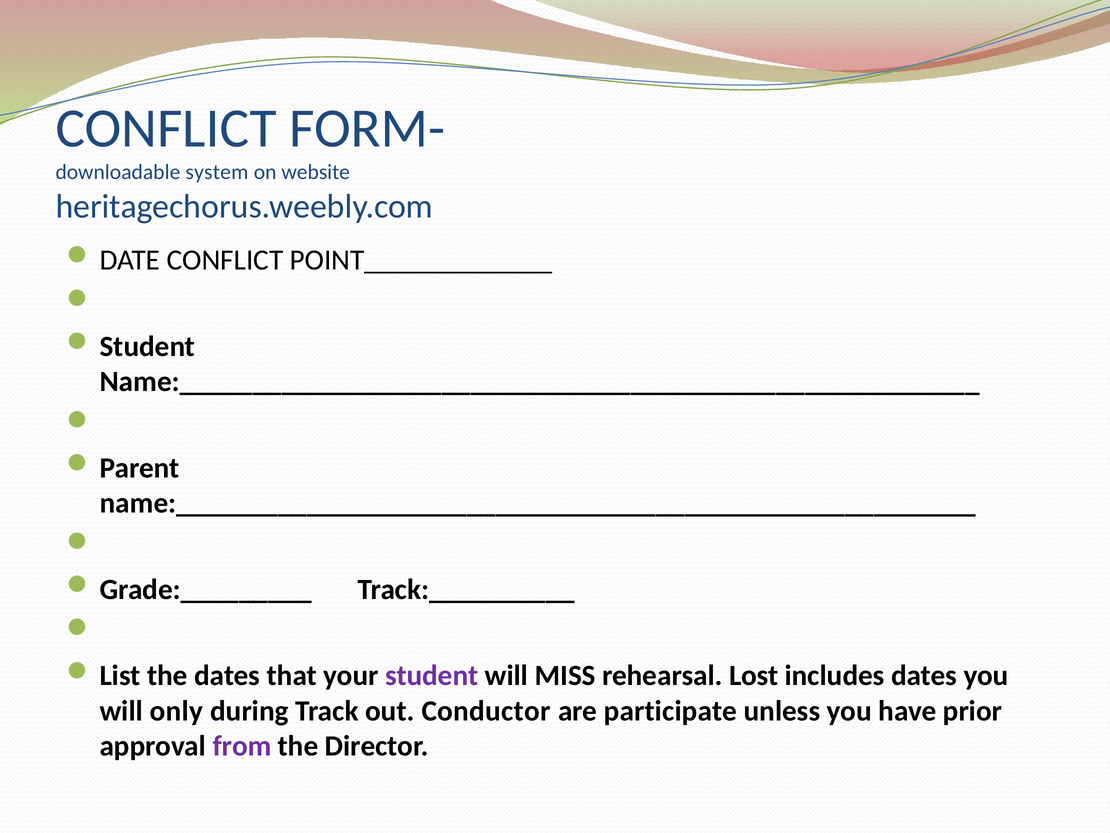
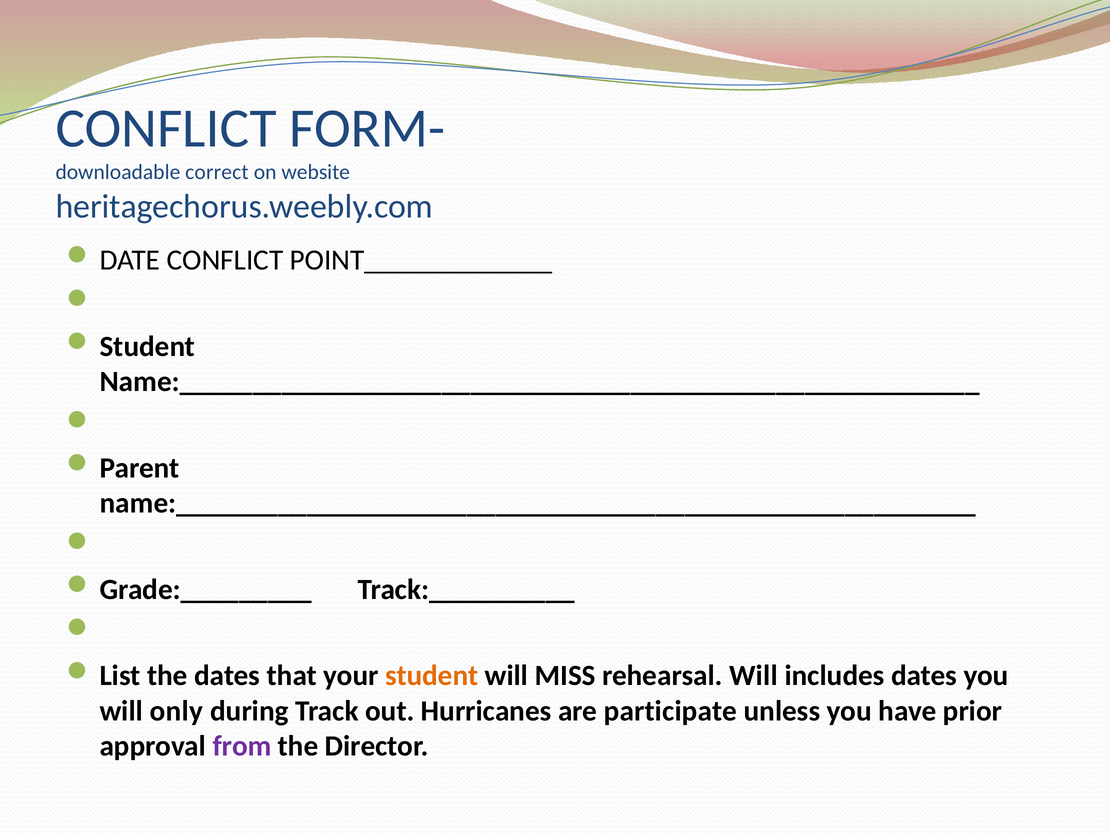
system: system -> correct (217, 172)
student colour: purple -> orange (432, 675)
rehearsal Lost: Lost -> Will (754, 675)
Conductor: Conductor -> Hurricanes (486, 710)
